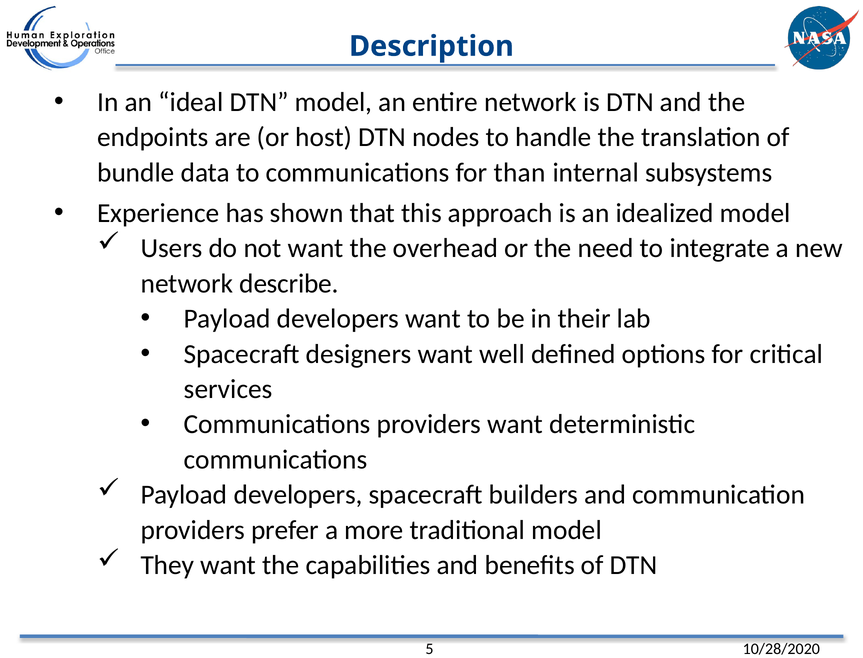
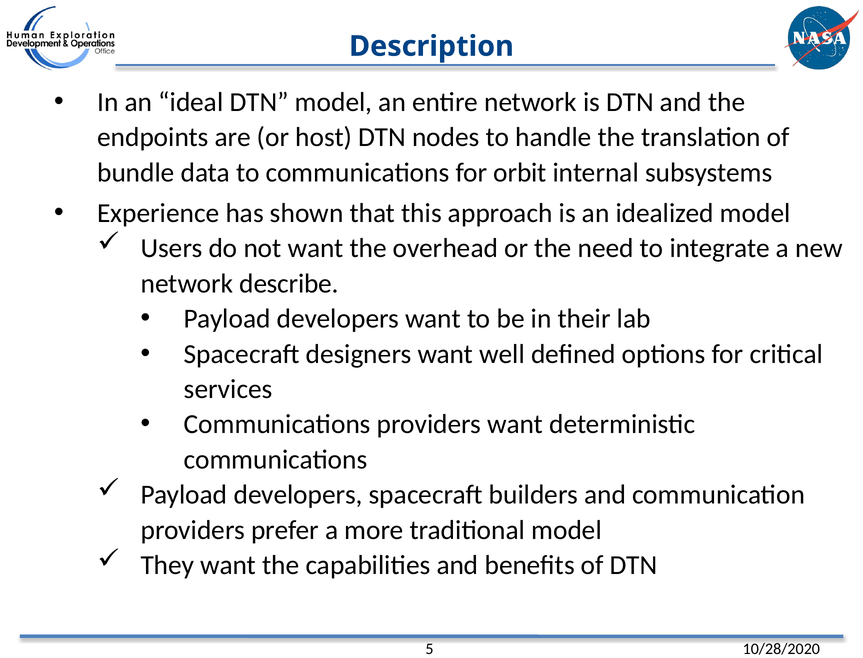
than: than -> orbit (520, 172)
